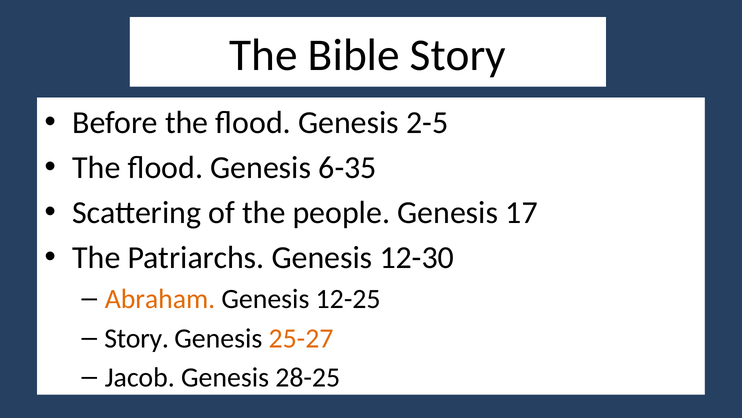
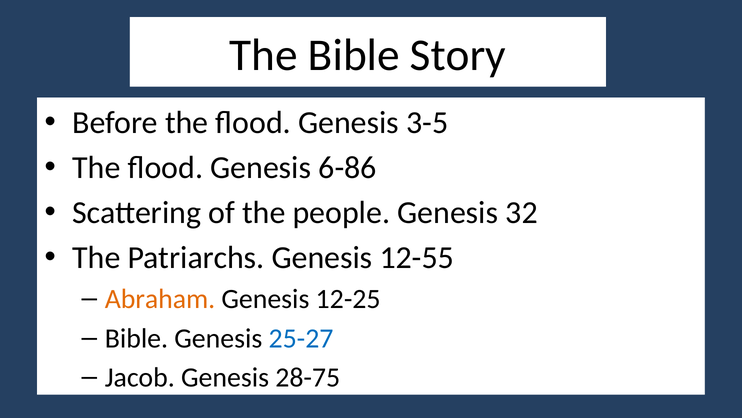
2-5: 2-5 -> 3-5 (427, 123)
6-35: 6-35 -> 6-86 (348, 167)
17: 17 -> 32 (522, 212)
12-30: 12-30 -> 12-55 (417, 257)
Story: Story -> Bible (136, 338)
25-27 colour: orange -> blue (301, 338)
28-25: 28-25 -> 28-75 (308, 377)
